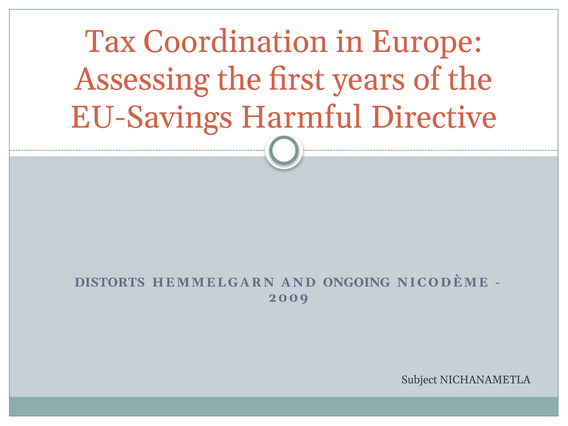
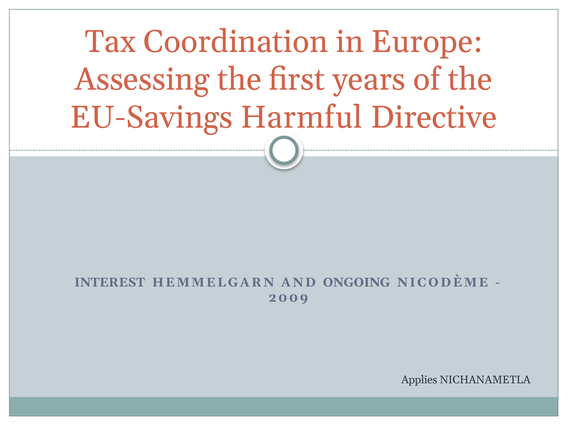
DISTORTS: DISTORTS -> INTEREST (110, 282)
Subject: Subject -> Applies (419, 380)
